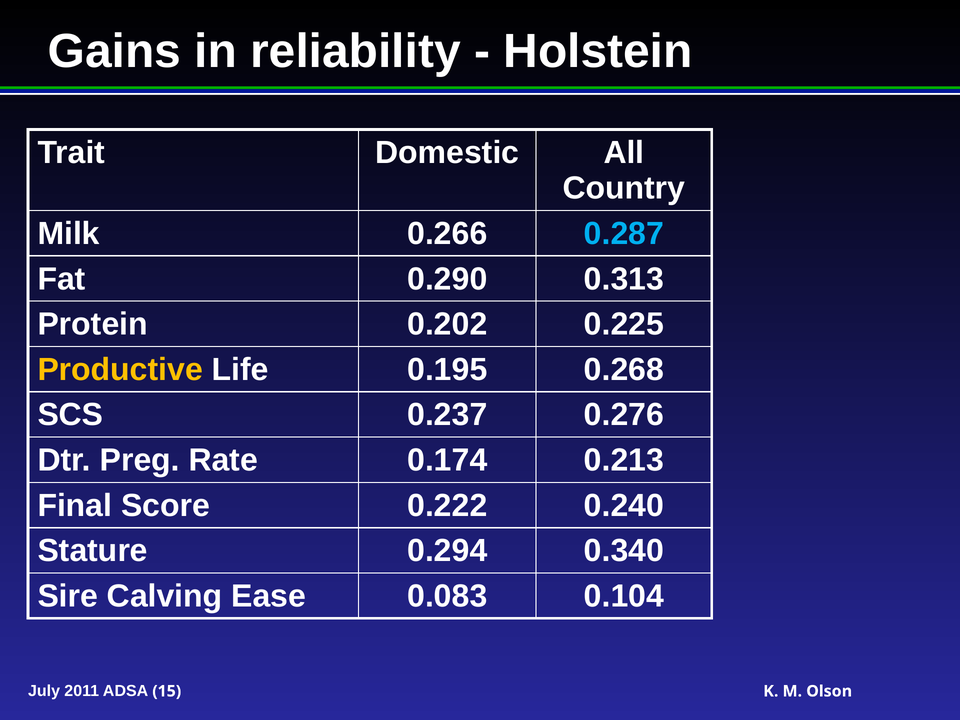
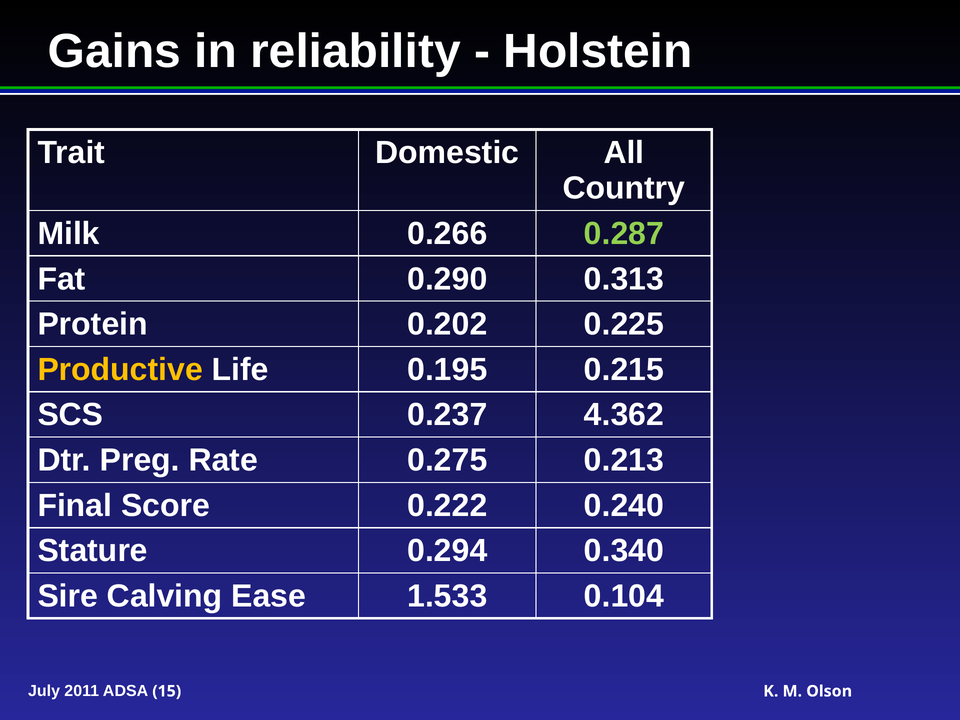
0.287 colour: light blue -> light green (624, 234)
0.268: 0.268 -> 0.215 (624, 370)
0.276: 0.276 -> 4.362 (624, 415)
0.174: 0.174 -> 0.275 (447, 460)
0.083: 0.083 -> 1.533 (447, 596)
